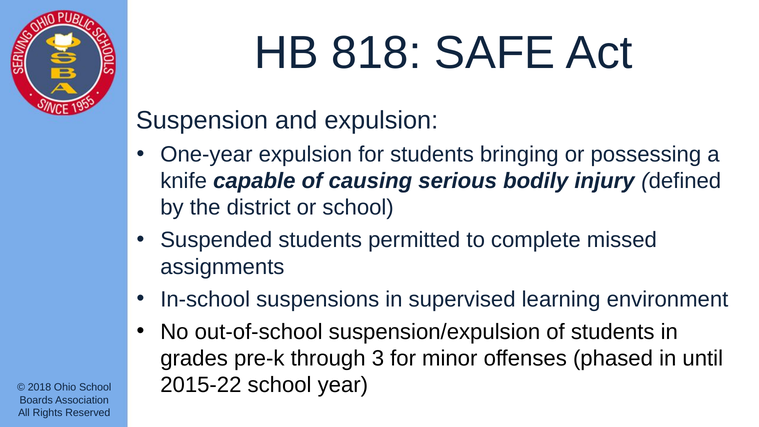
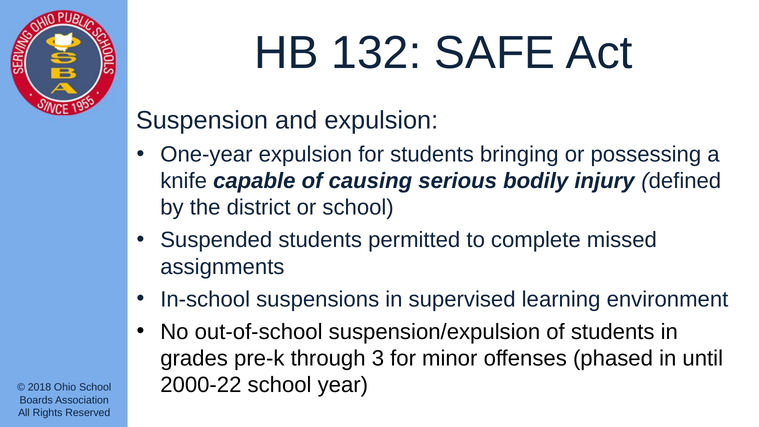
818: 818 -> 132 (376, 53)
2015-22: 2015-22 -> 2000-22 (201, 385)
